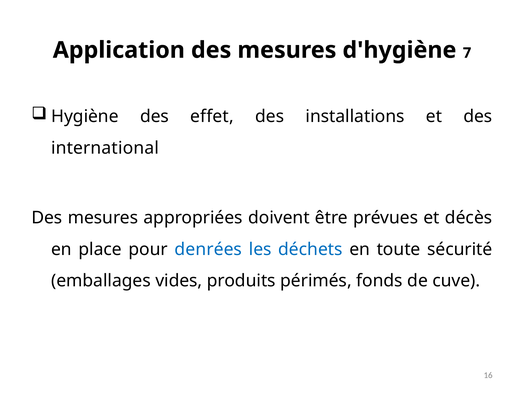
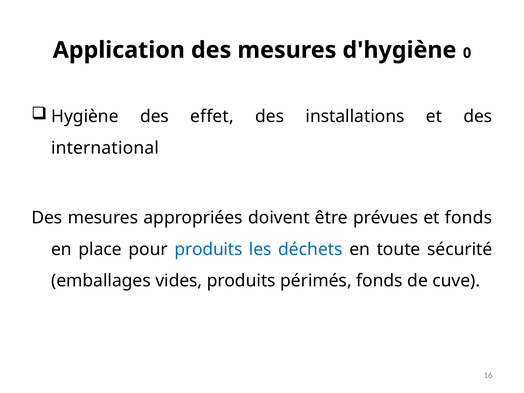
7: 7 -> 0 (467, 53)
et décès: décès -> fonds (469, 218)
pour denrées: denrées -> produits (208, 249)
